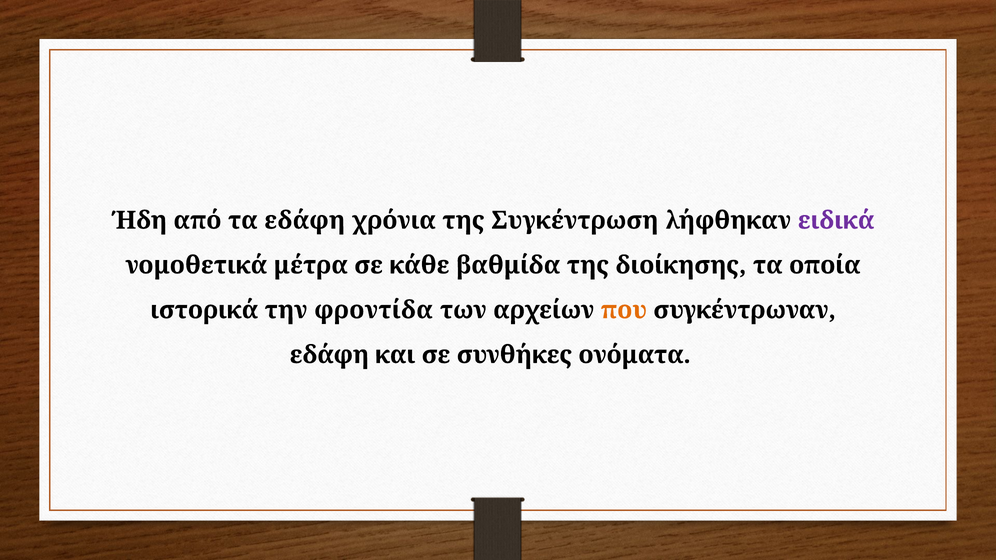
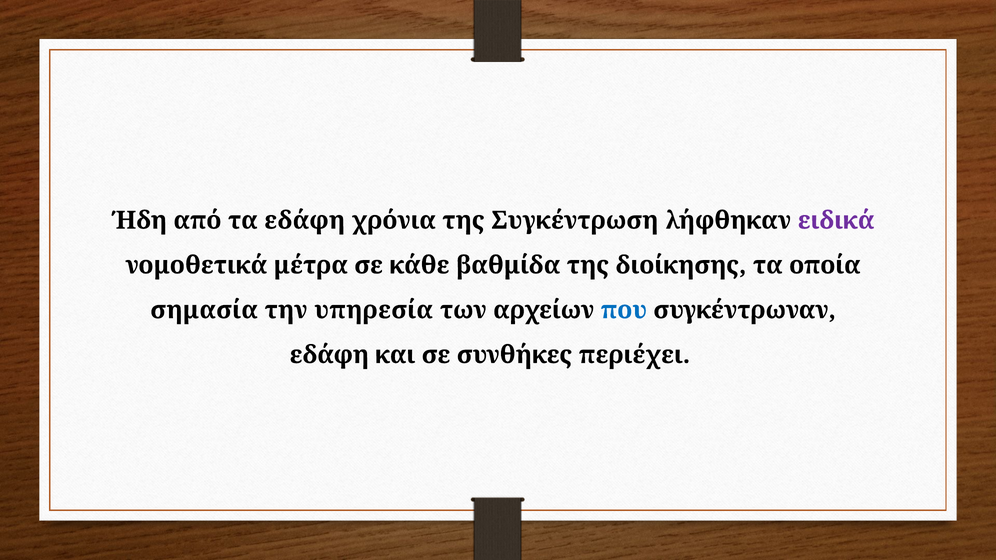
ιστορικά: ιστορικά -> σημασία (204, 310)
φροντίδα: φροντίδα -> υπηρεσία (374, 310)
που colour: orange -> blue (624, 310)
ονόματα: ονόματα -> περιέχει (634, 355)
